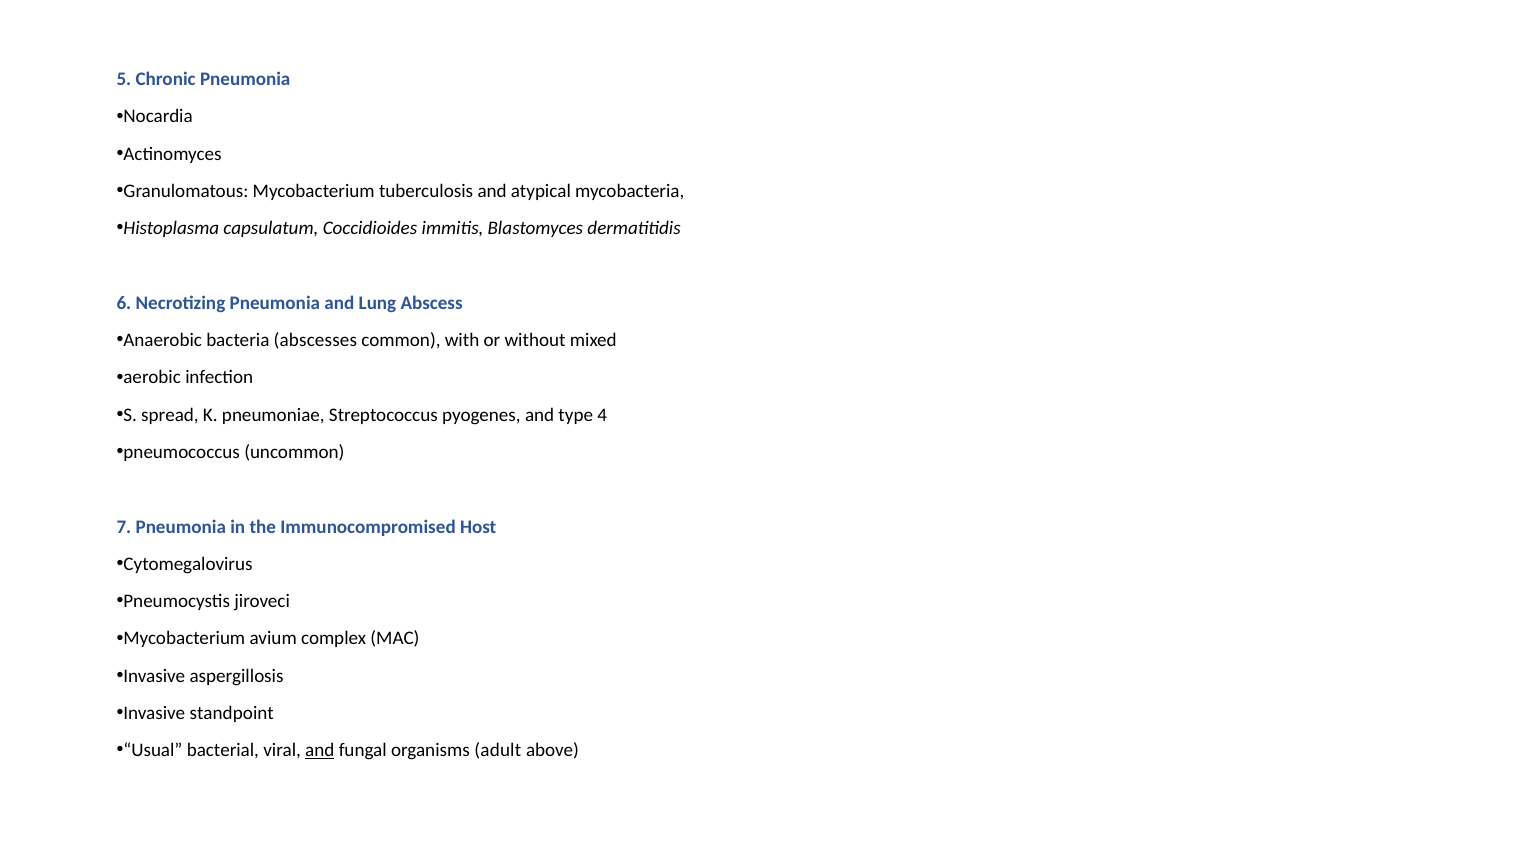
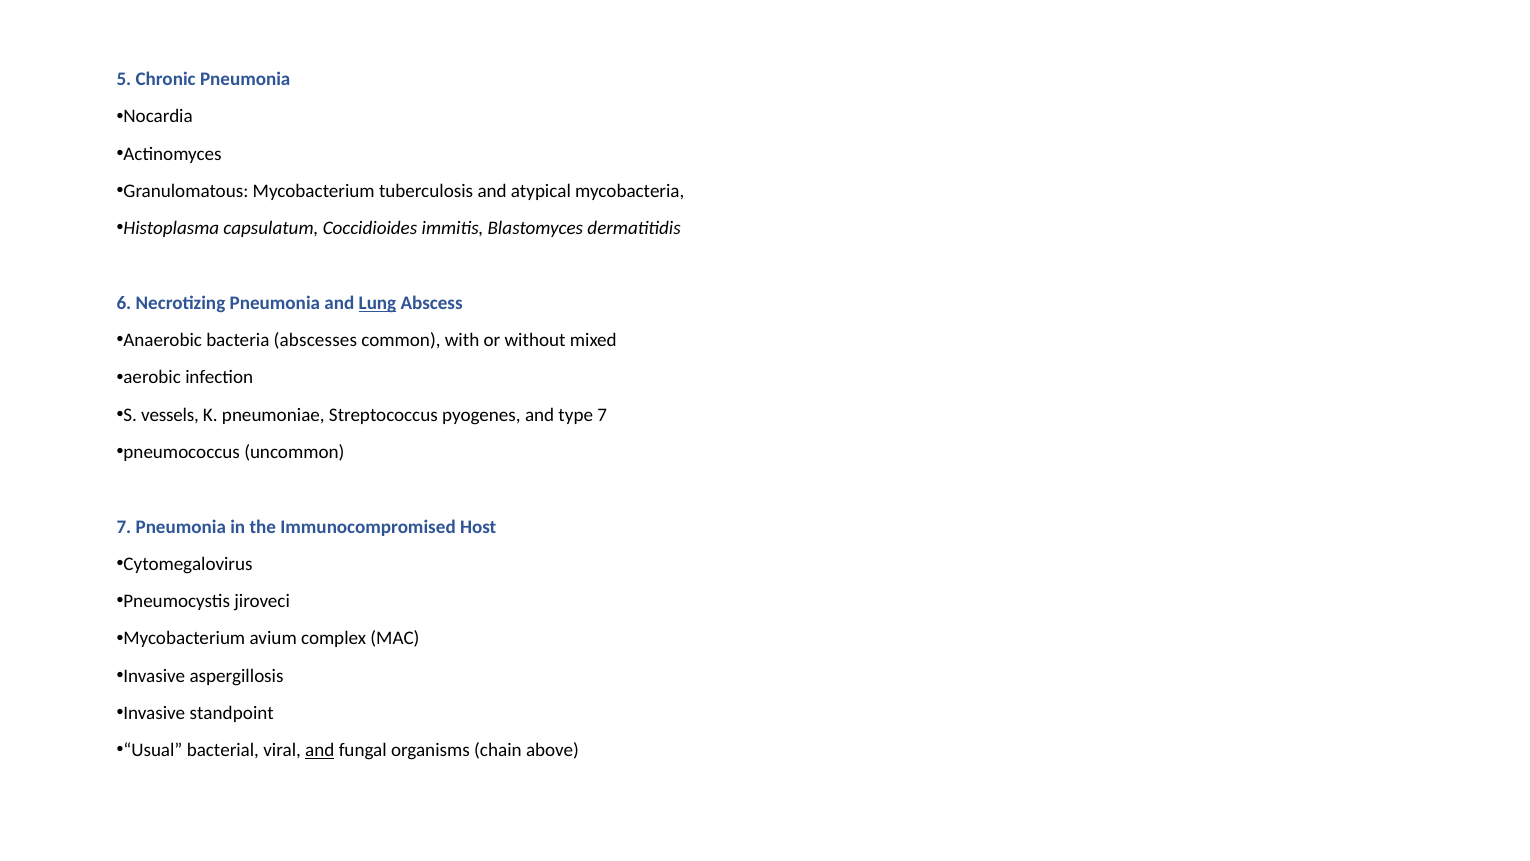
Lung underline: none -> present (377, 303)
spread: spread -> vessels (170, 415)
type 4: 4 -> 7 (602, 415)
adult: adult -> chain (498, 750)
